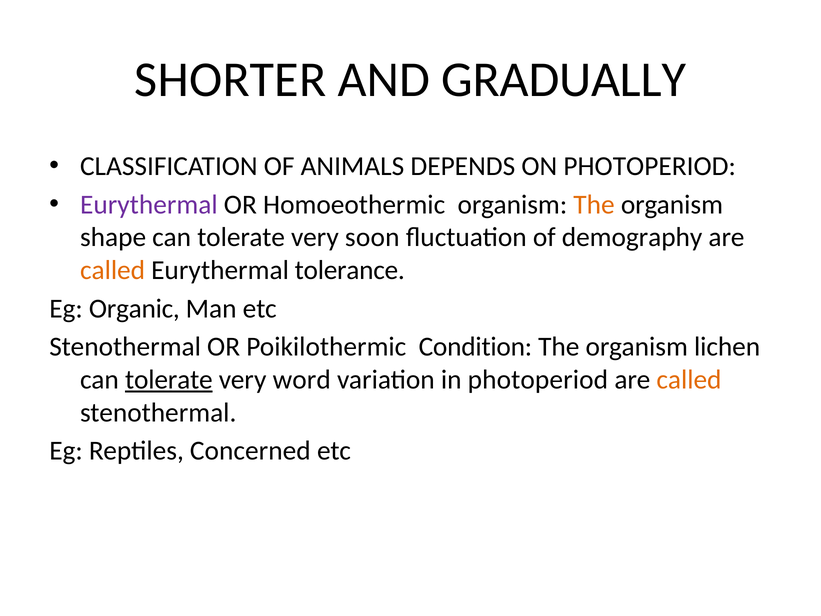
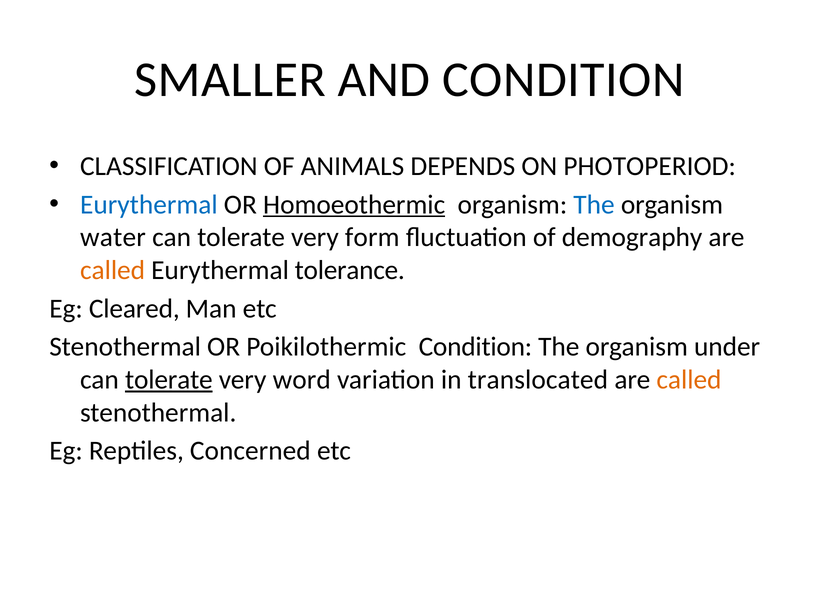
SHORTER: SHORTER -> SMALLER (230, 79)
AND GRADUALLY: GRADUALLY -> CONDITION (563, 79)
Eurythermal colour: purple -> blue (149, 204)
Homoeothermic underline: none -> present (354, 204)
The colour: orange -> blue (594, 204)
shape: shape -> water (113, 237)
soon: soon -> form (372, 237)
Organic: Organic -> Cleared (134, 308)
lichen: lichen -> under (727, 347)
in photoperiod: photoperiod -> translocated (538, 380)
